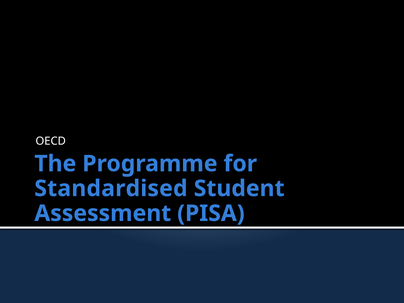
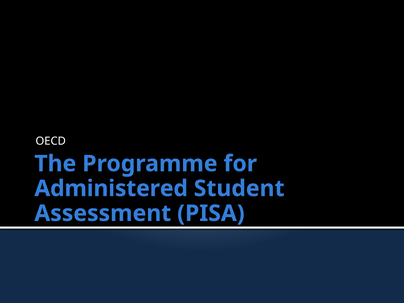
Standardised: Standardised -> Administered (111, 189)
